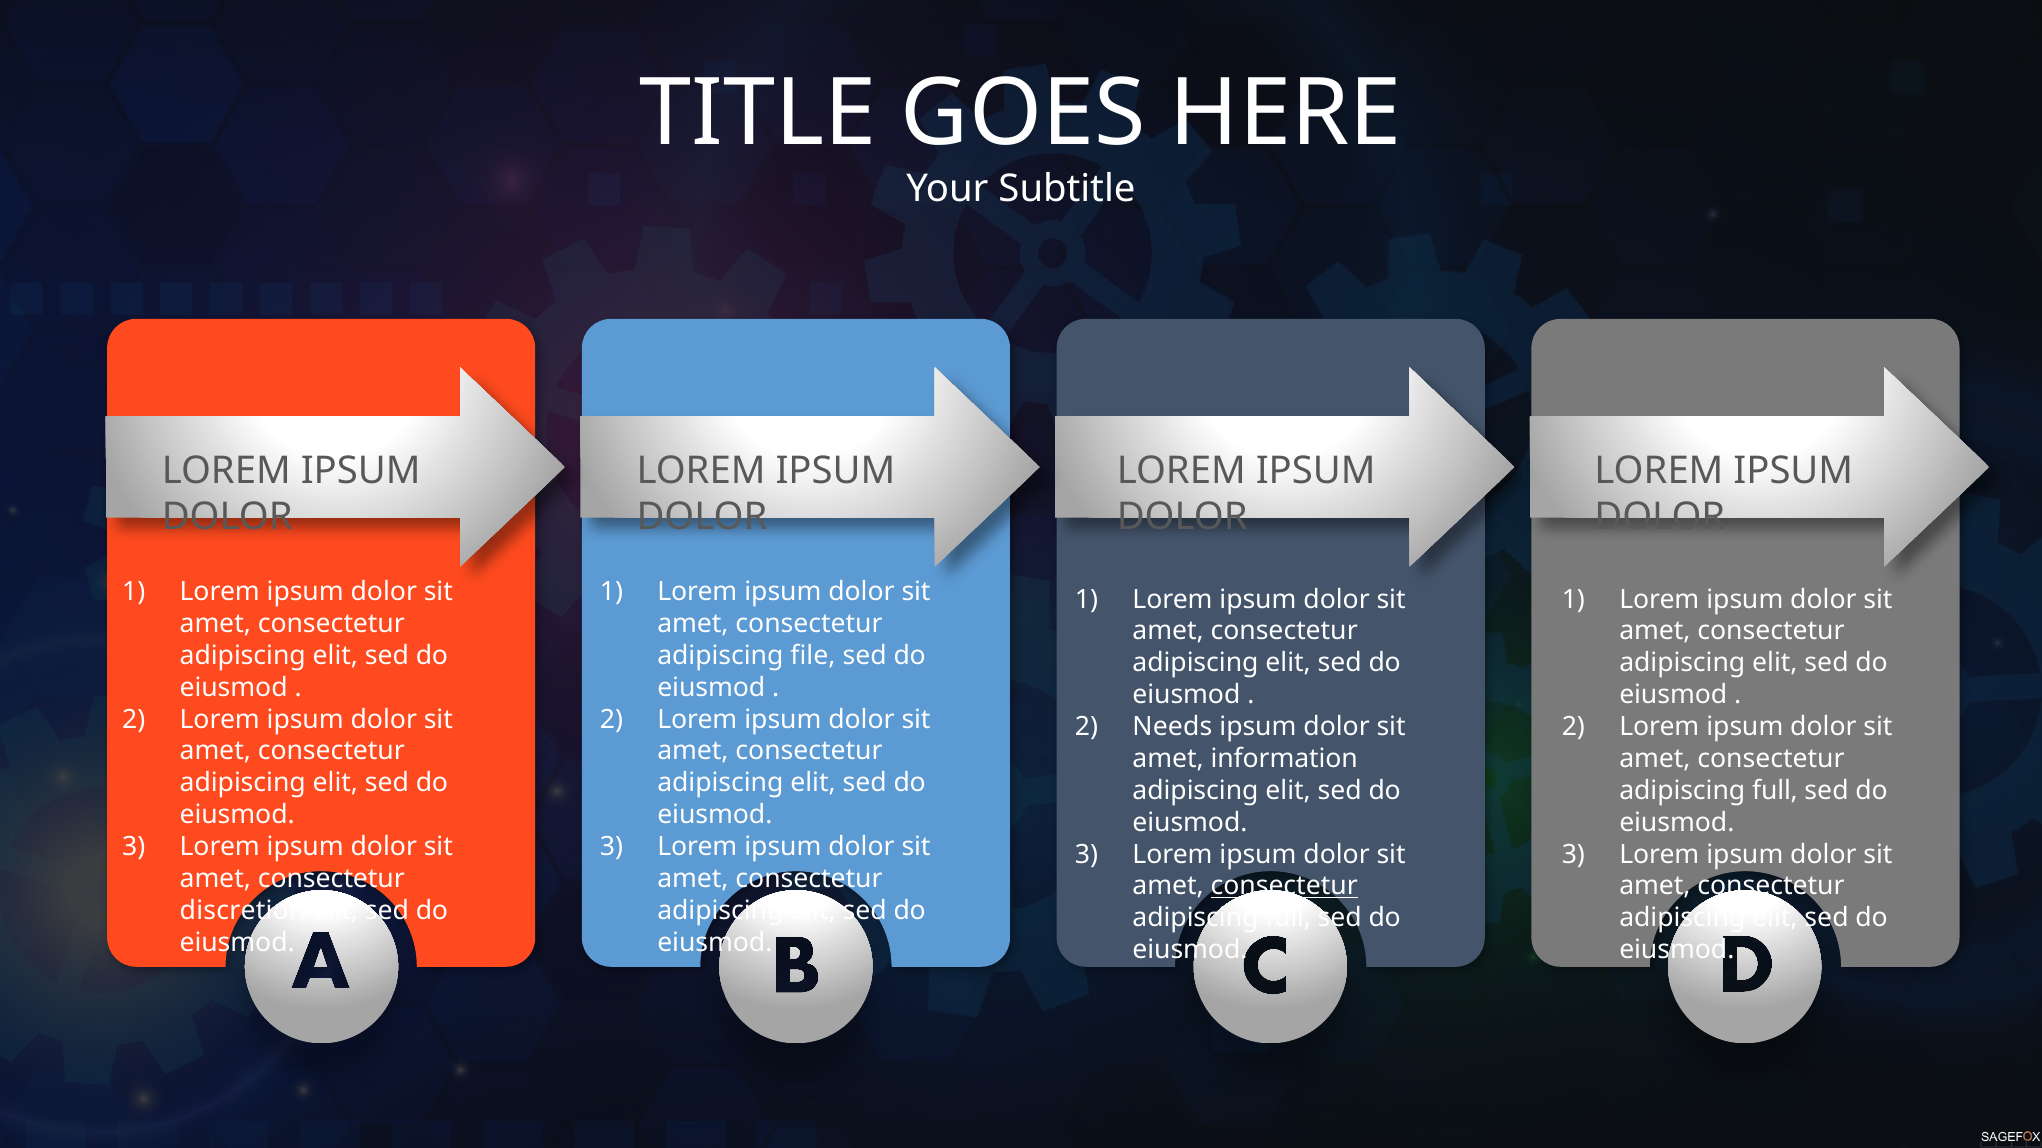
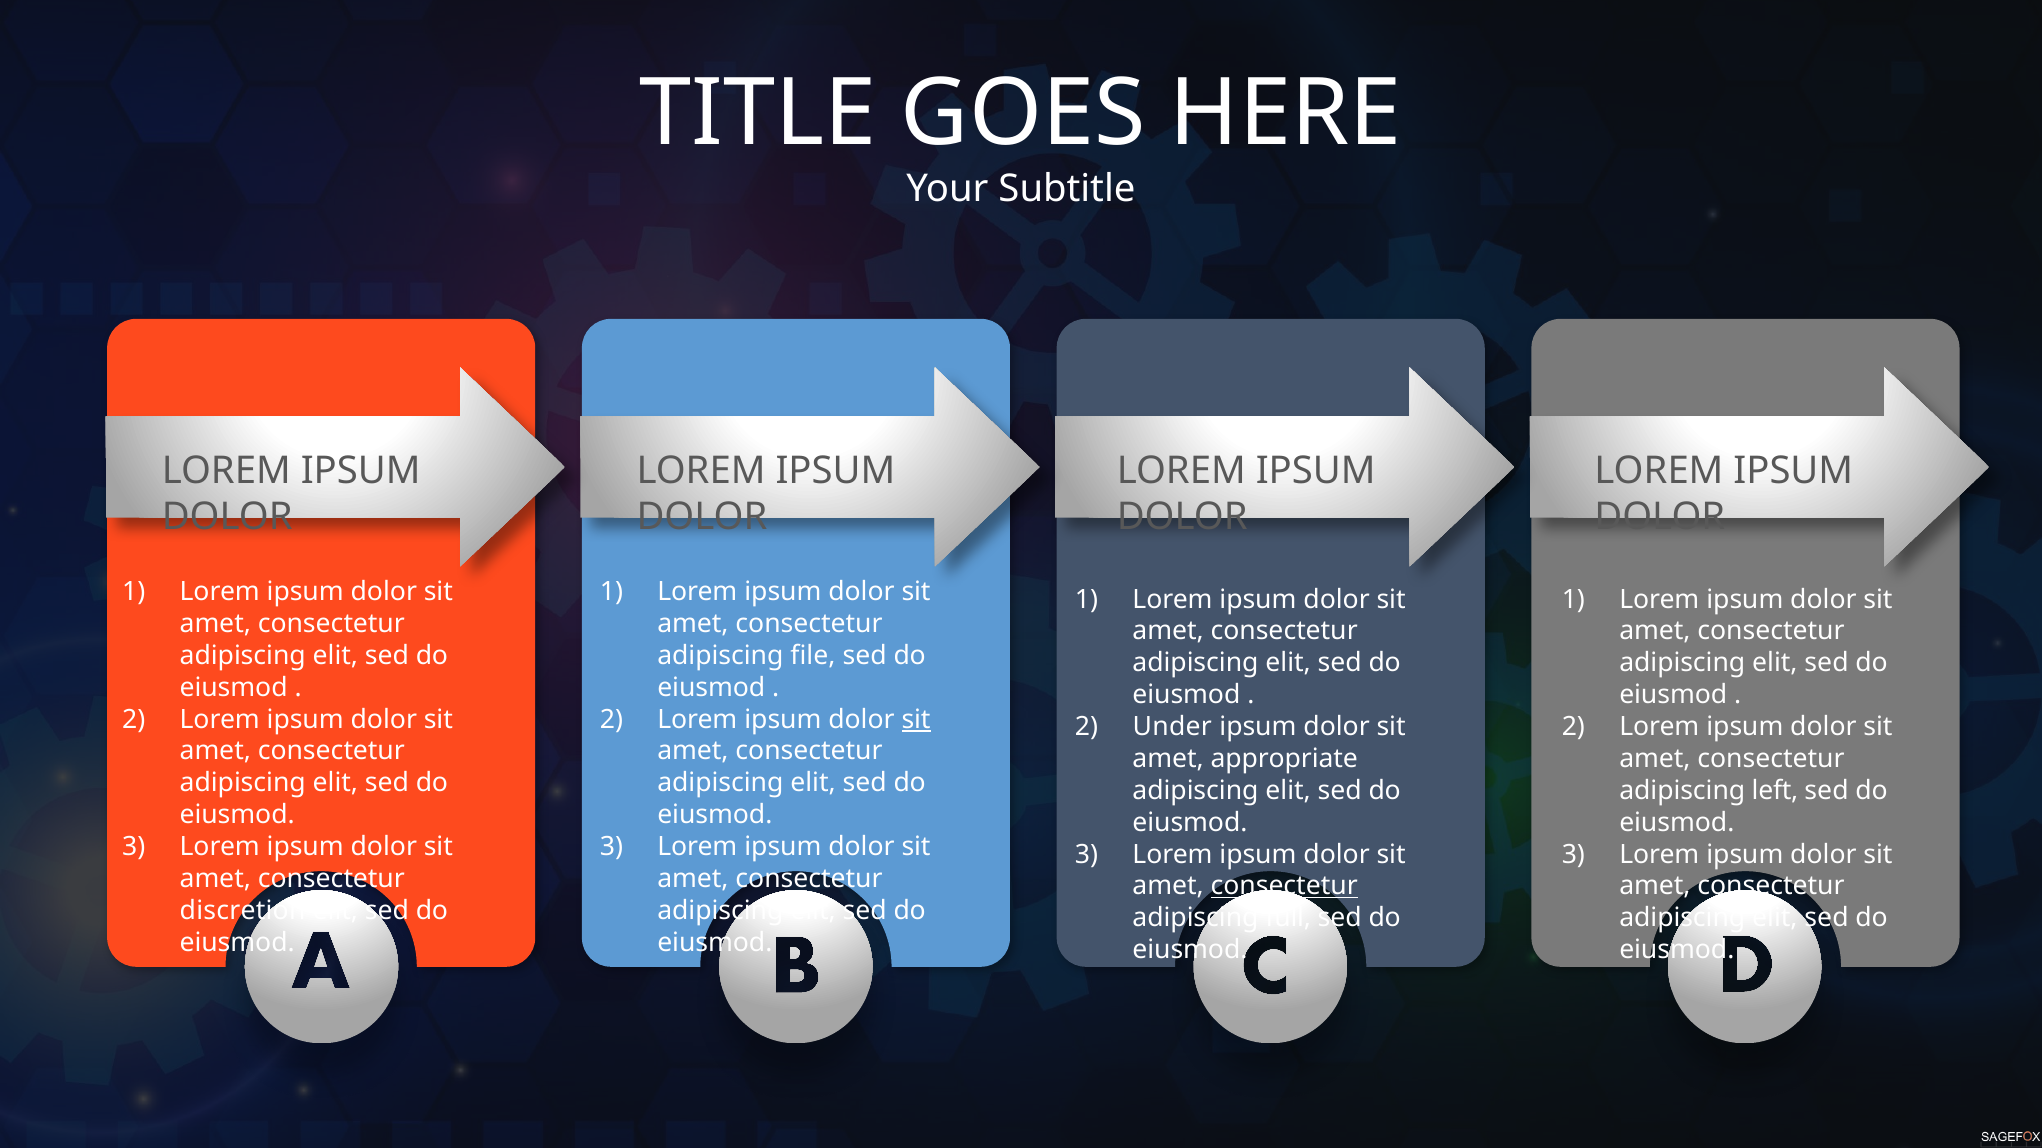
sit underline: none -> present (916, 720)
Needs: Needs -> Under (1172, 727)
information: information -> appropriate (1284, 759)
full: full -> left (1775, 791)
